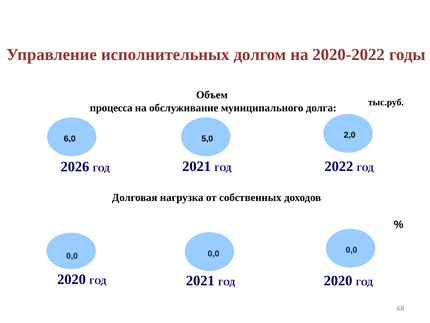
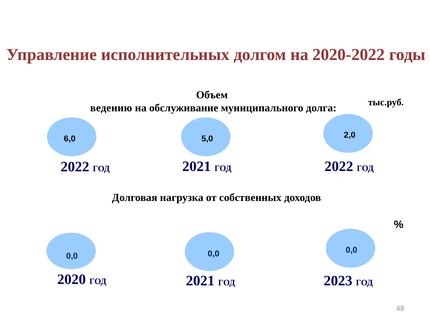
процесса: процесса -> ведению (111, 108)
2026: 2026 -> 2022 (75, 166)
ГОД 2020: 2020 -> 2023 (338, 280)
